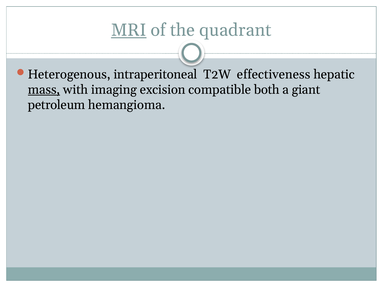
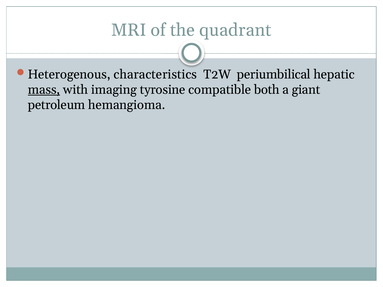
MRI underline: present -> none (129, 30)
intraperitoneal: intraperitoneal -> characteristics (155, 74)
effectiveness: effectiveness -> periumbilical (274, 74)
excision: excision -> tyrosine (163, 90)
